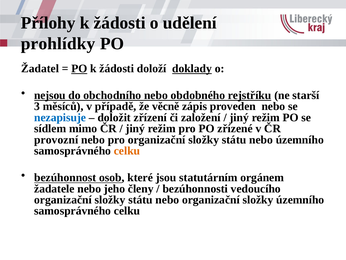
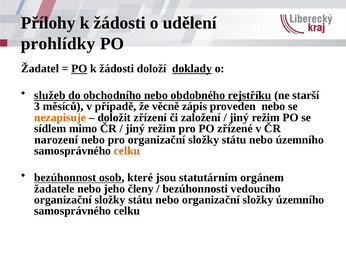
nejsou: nejsou -> služeb (50, 95)
nezapisuje colour: blue -> orange (60, 117)
provozní: provozní -> narození (56, 139)
